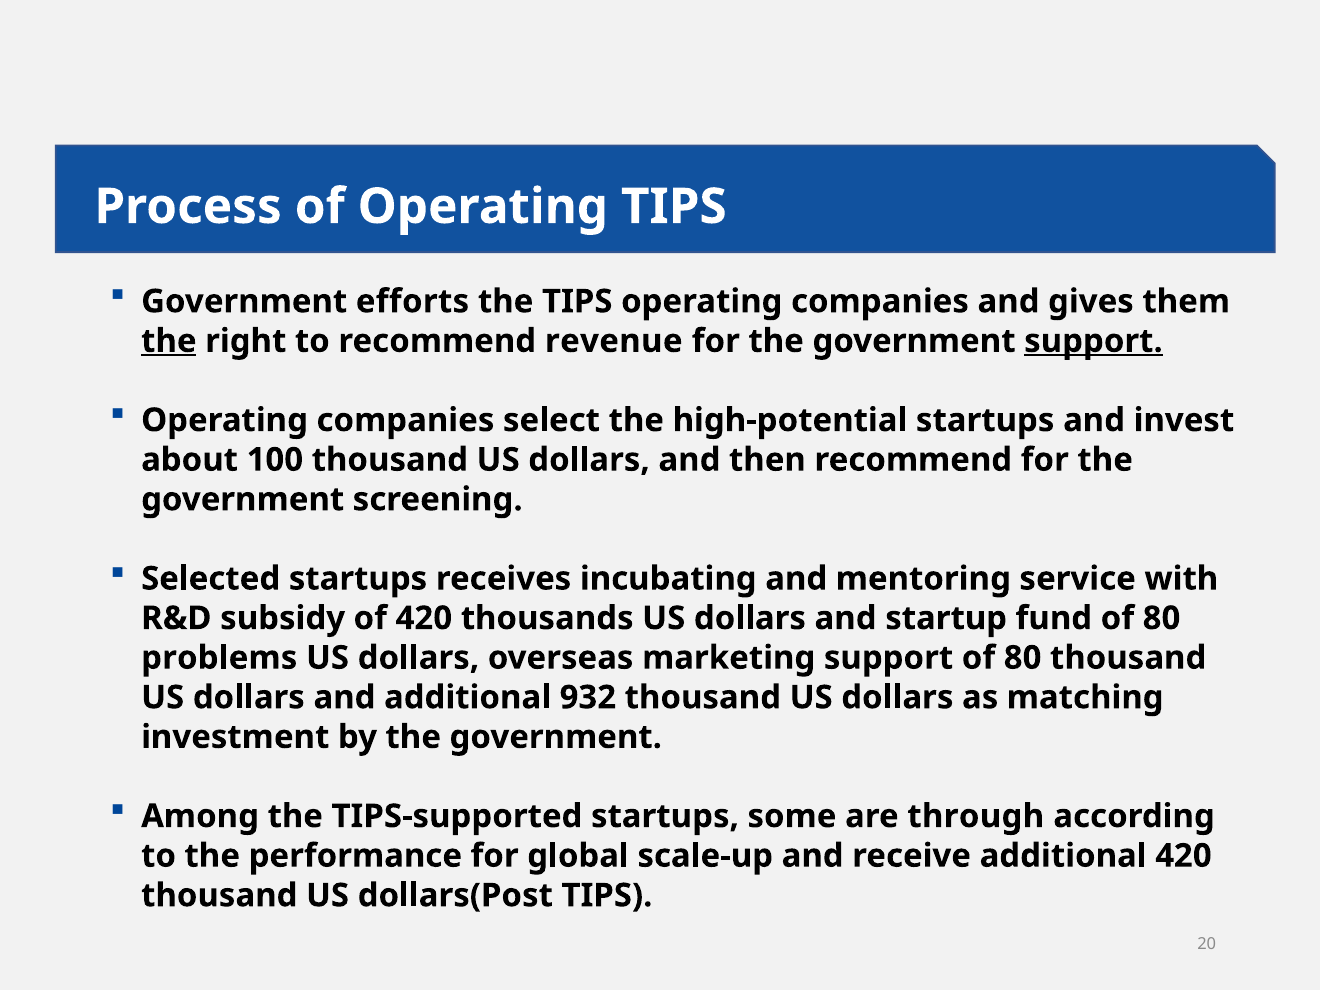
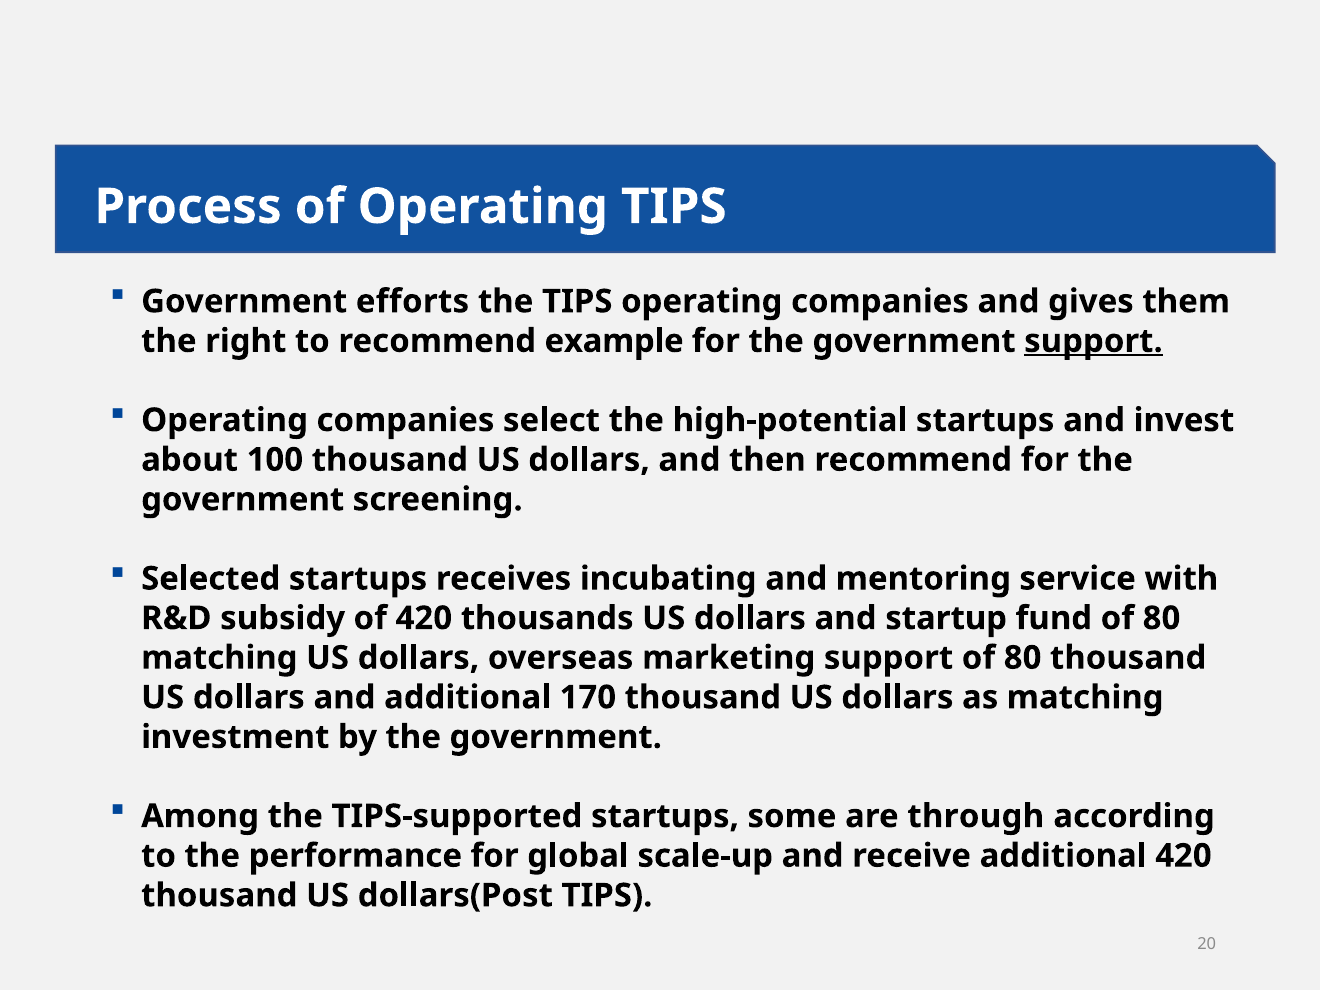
the underline: present -> none (169, 341)
revenue: revenue -> example (614, 341)
problems: problems -> matching (219, 658)
932: 932 -> 170 (588, 697)
